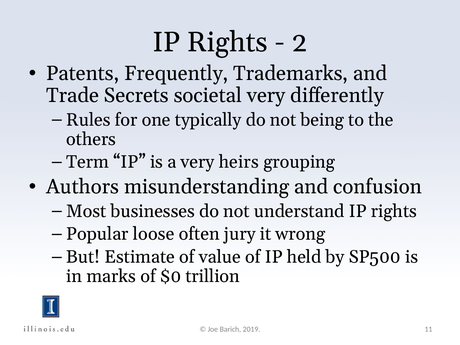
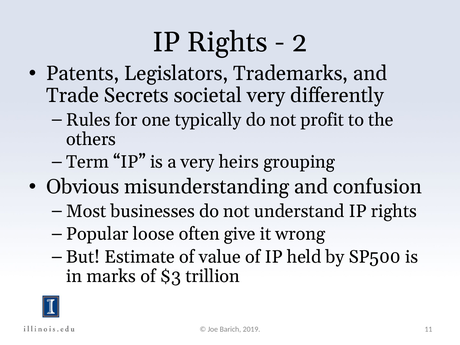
Frequently: Frequently -> Legislators (176, 73)
being: being -> profit (322, 120)
Authors: Authors -> Obvious (83, 187)
jury: jury -> give (240, 234)
$0: $0 -> $3 (171, 276)
